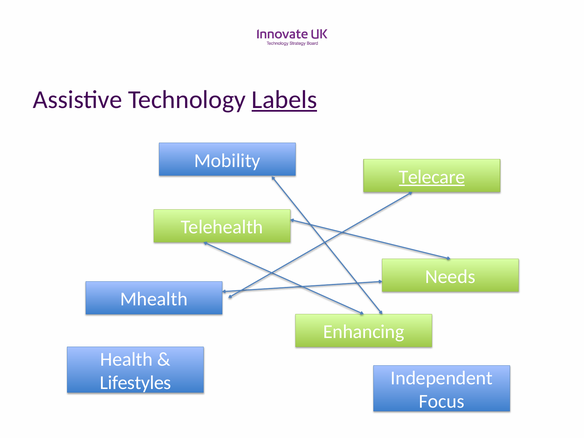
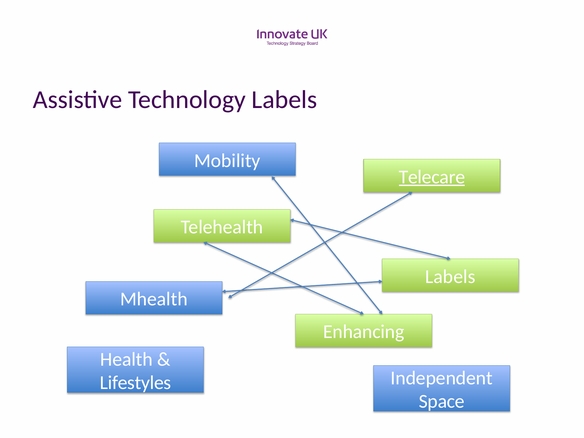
Labels underline: present -> none (284, 100)
Needs: Needs -> Labels (450, 277)
Focus: Focus -> Space (442, 401)
